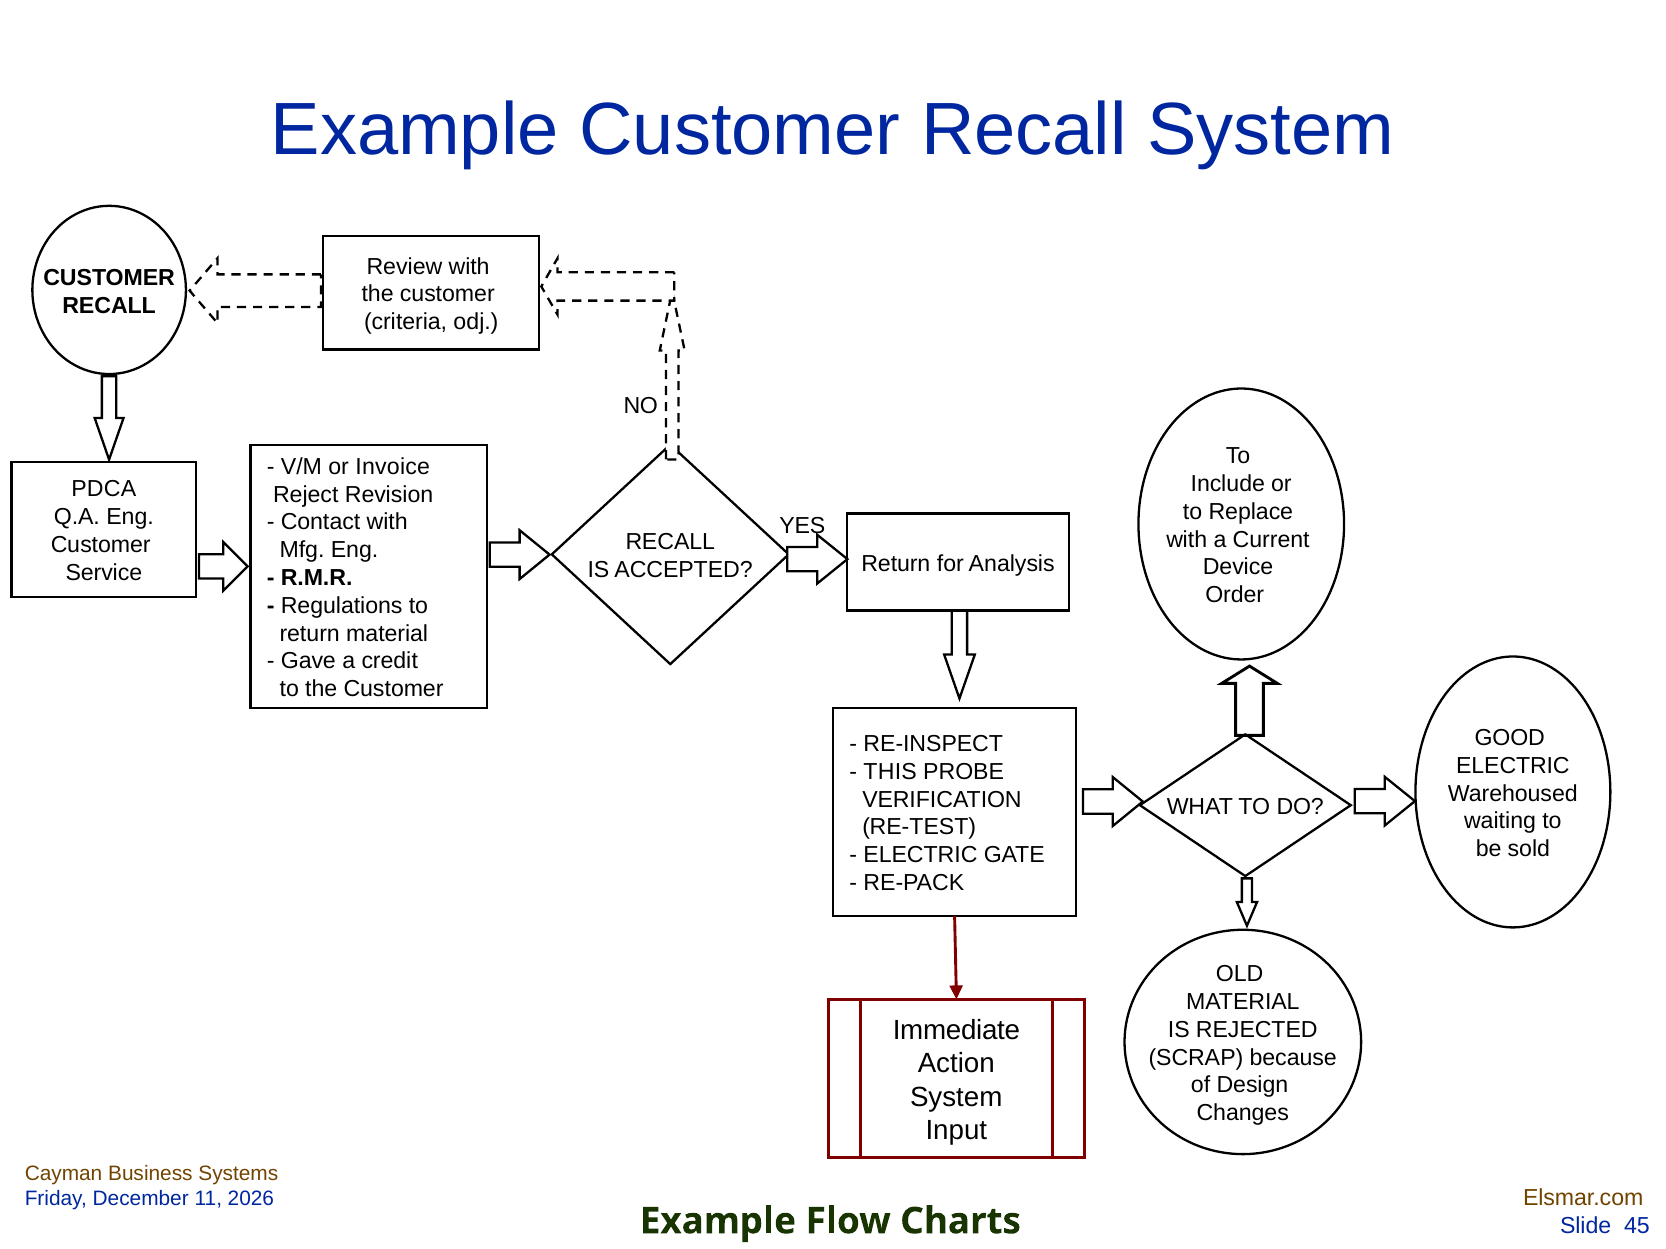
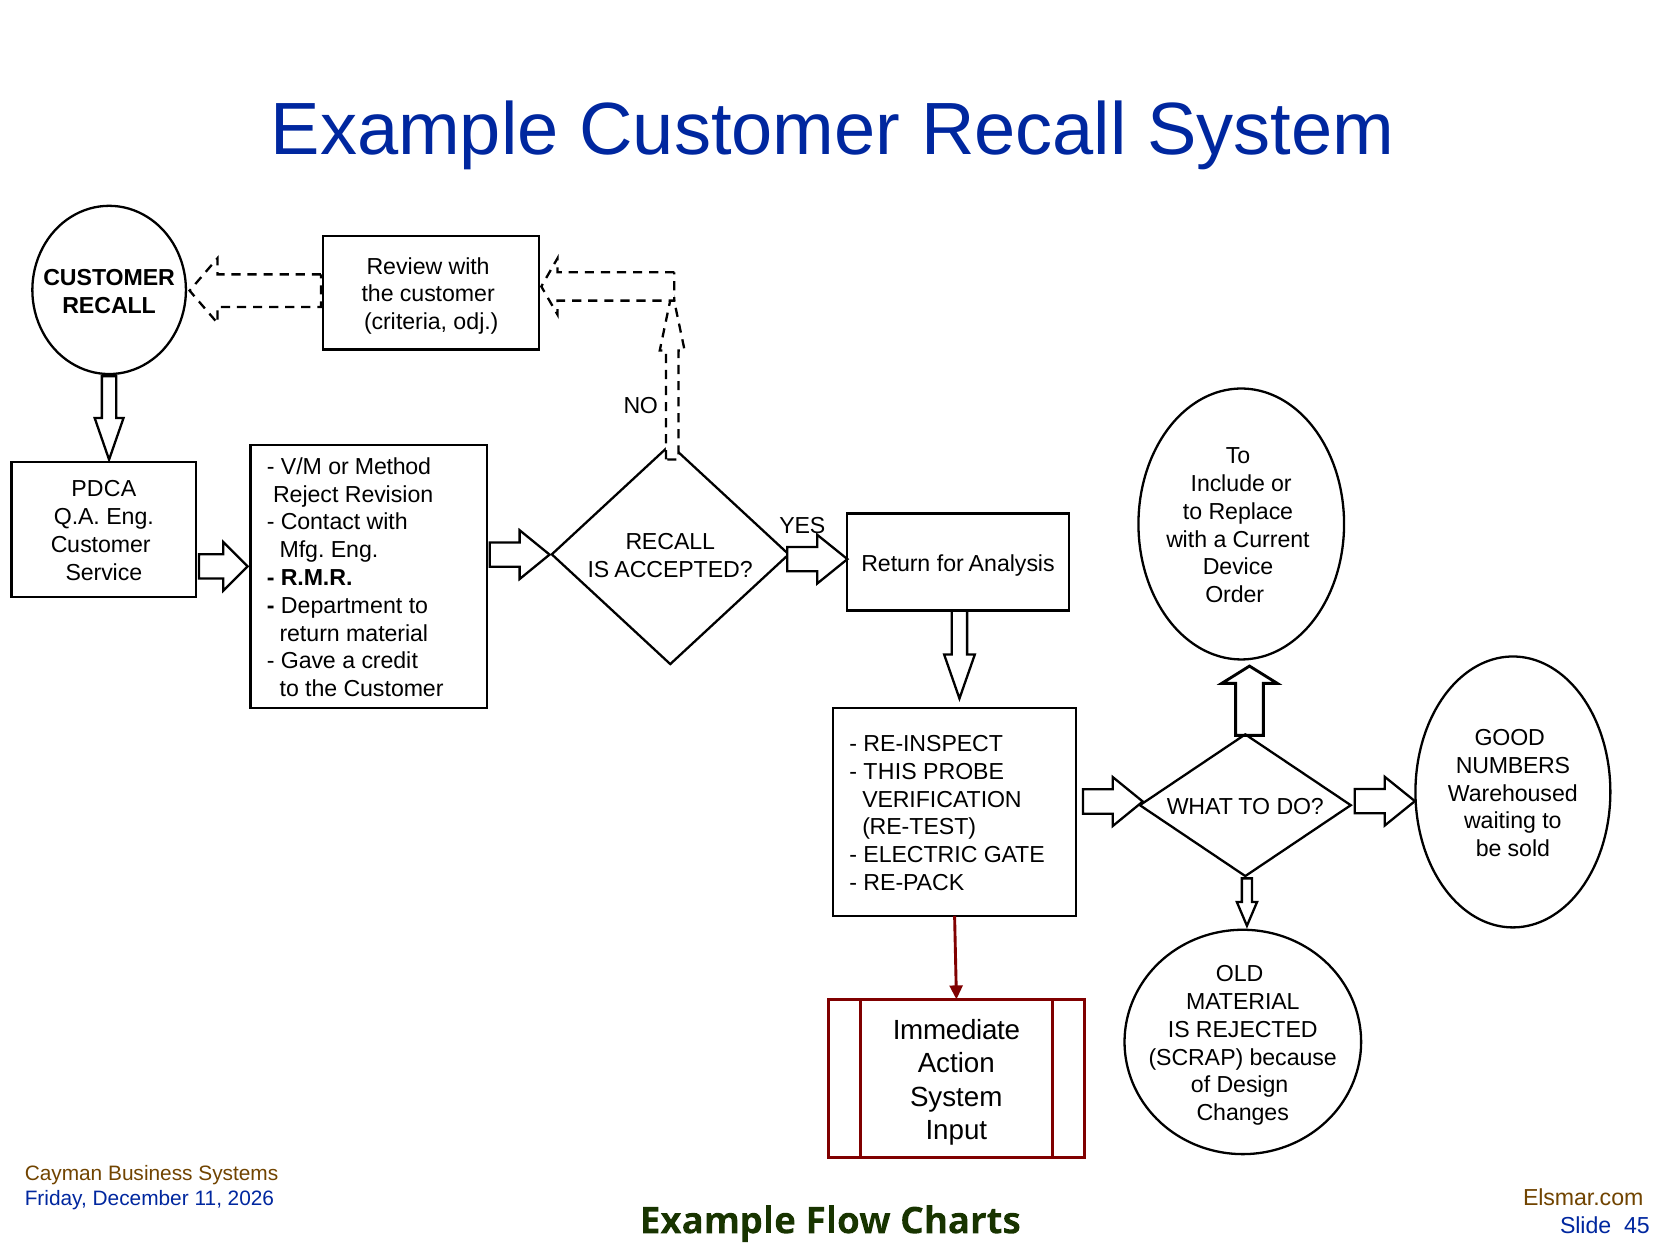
Invoice: Invoice -> Method (393, 467)
Regulations: Regulations -> Department (342, 606)
ELECTRIC: ELECTRIC -> NUMBERS (1513, 766)
